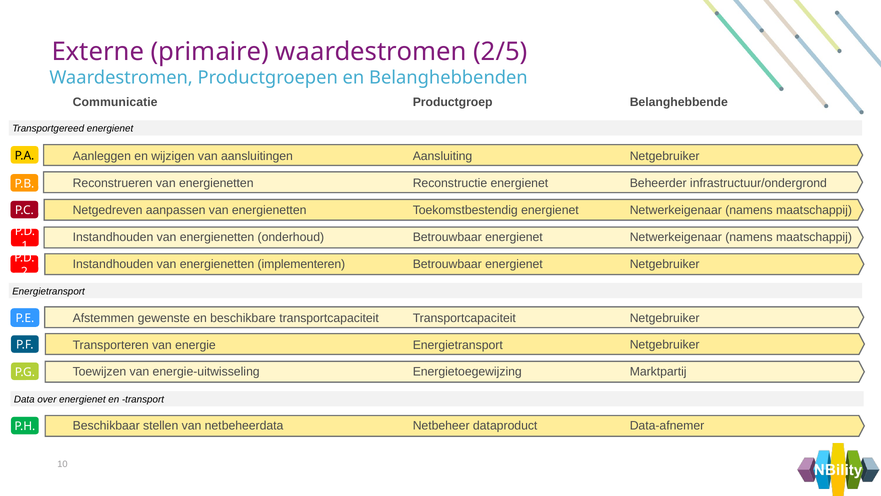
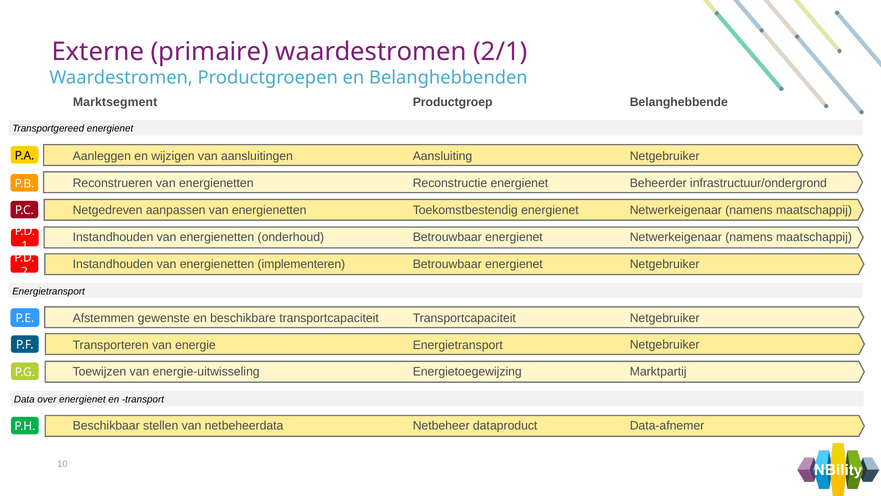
2/5: 2/5 -> 2/1 (500, 52)
Communicatie: Communicatie -> Marktsegment (115, 102)
